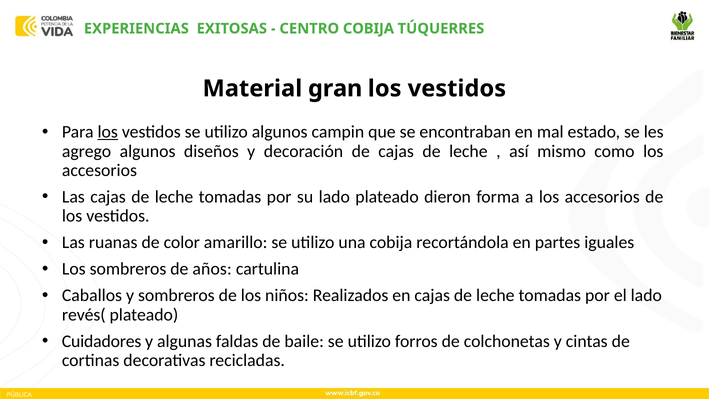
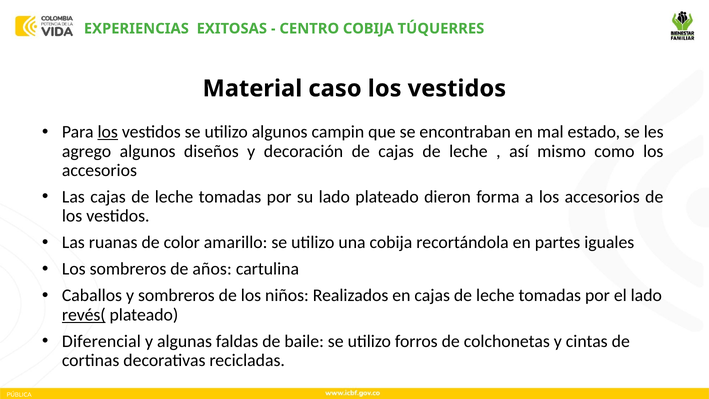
gran: gran -> caso (335, 89)
revés( underline: none -> present (84, 315)
Cuidadores: Cuidadores -> Diferencial (101, 341)
